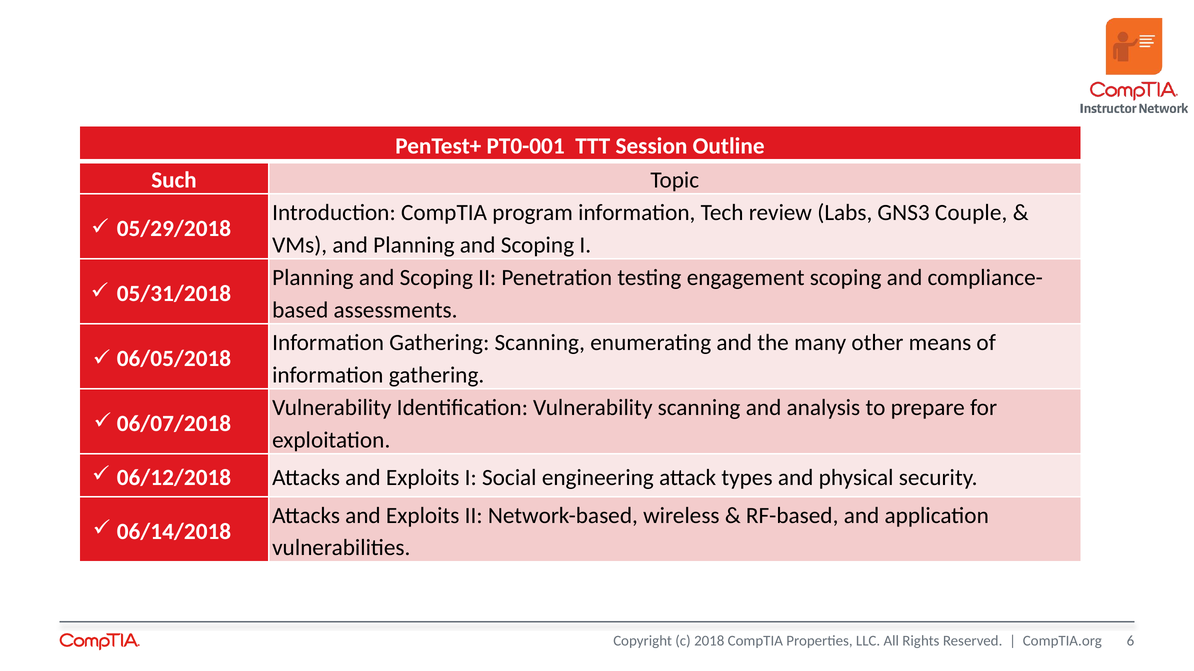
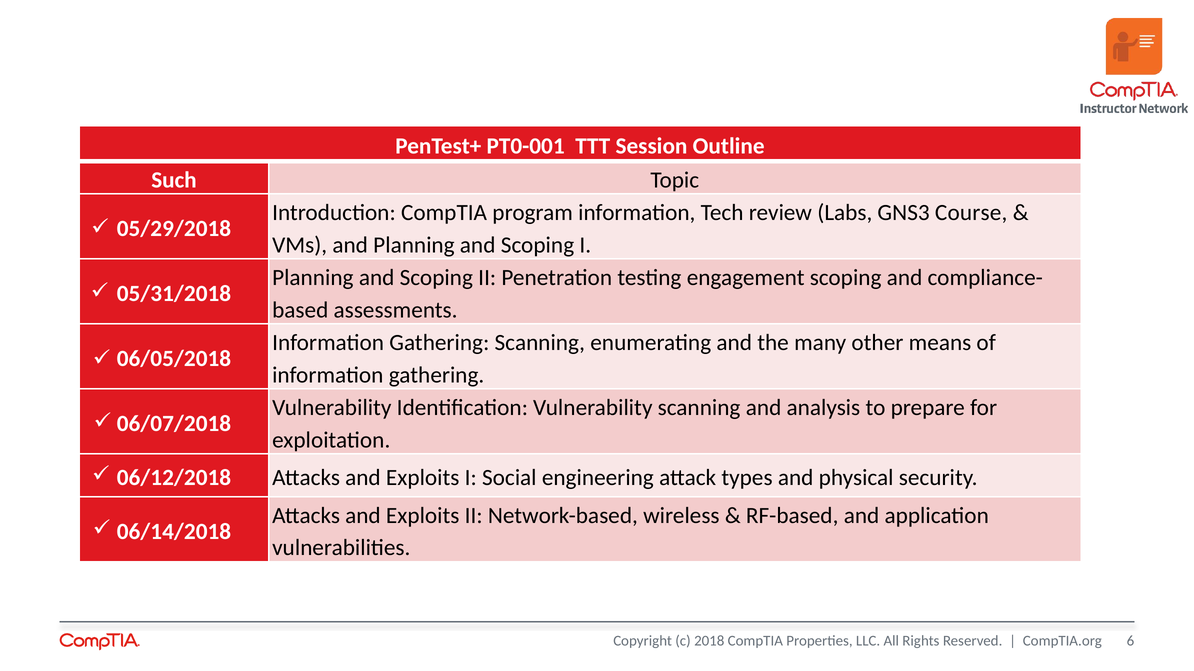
Couple: Couple -> Course (971, 213)
